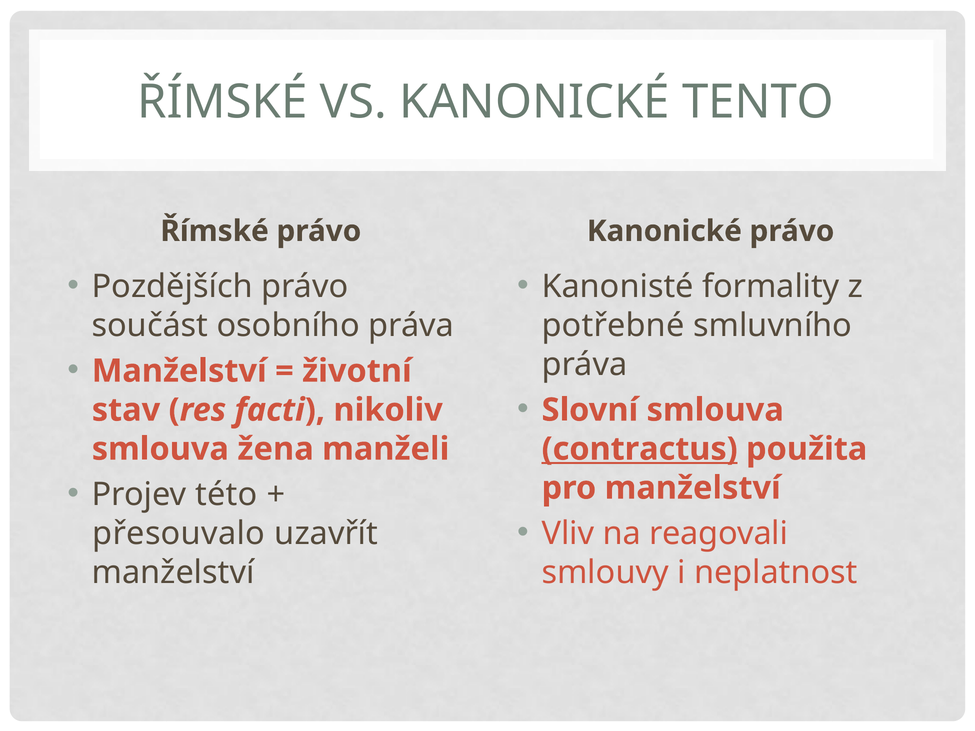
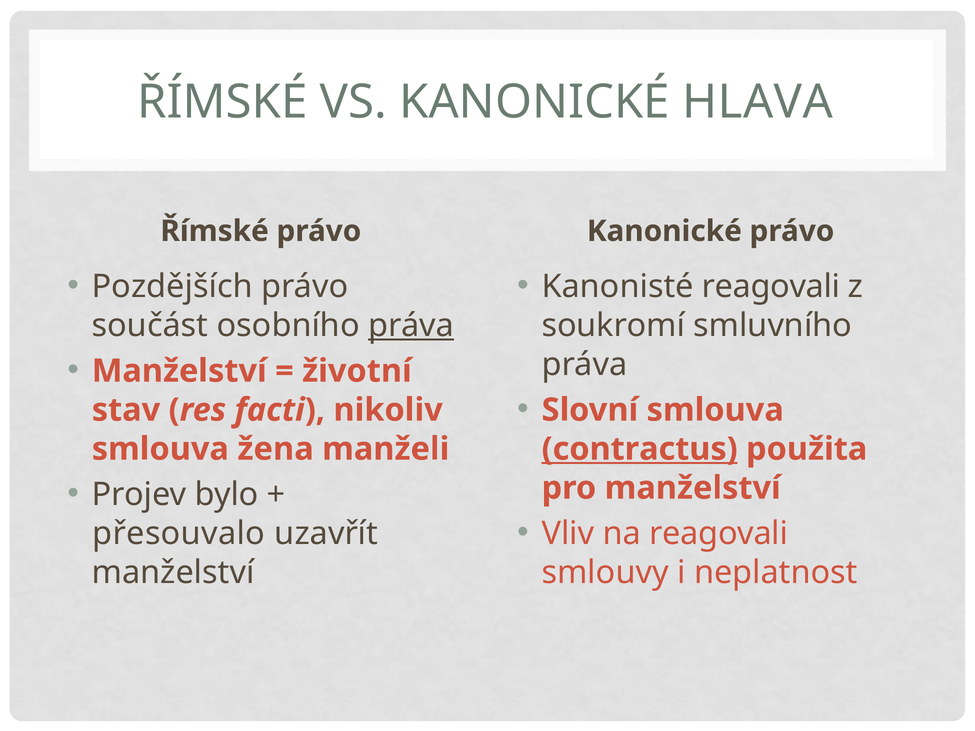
TENTO: TENTO -> HLAVA (758, 102)
Kanonisté formality: formality -> reagovali (771, 287)
práva underline: none -> present (411, 326)
potřebné: potřebné -> soukromí (613, 326)
této: této -> bylo (227, 495)
